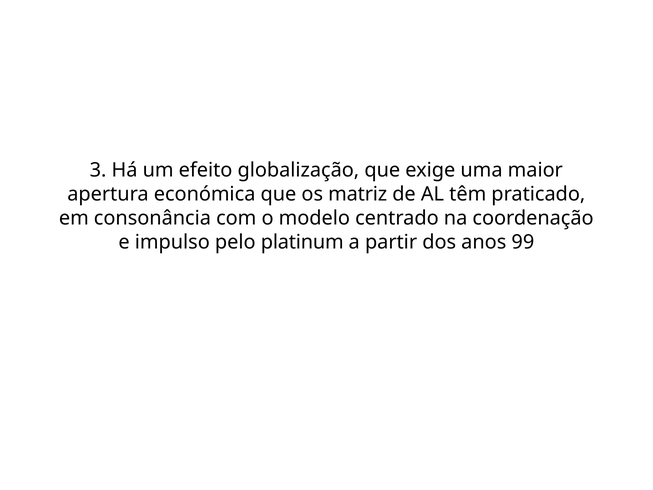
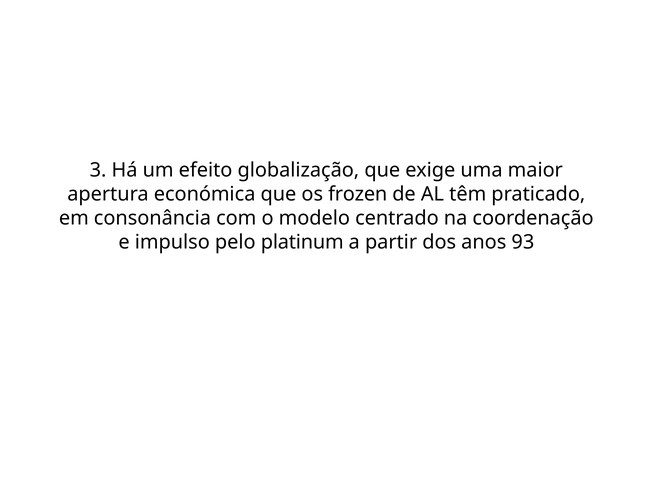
matriz: matriz -> frozen (358, 194)
99: 99 -> 93 (523, 242)
